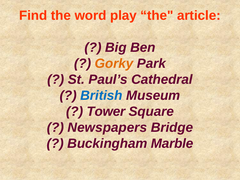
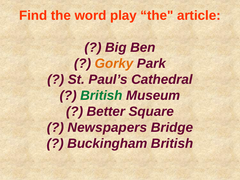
British colour: blue -> green (101, 96)
Tower: Tower -> Better (106, 112)
Buckingham Marble: Marble -> British (172, 144)
